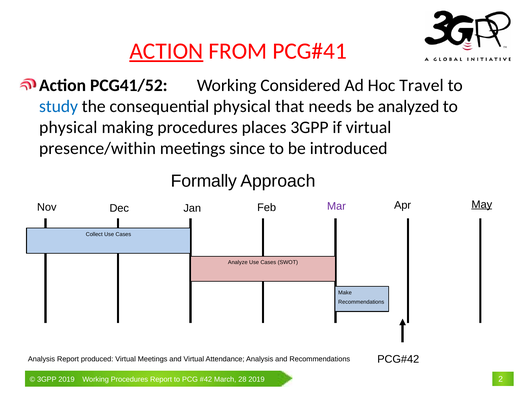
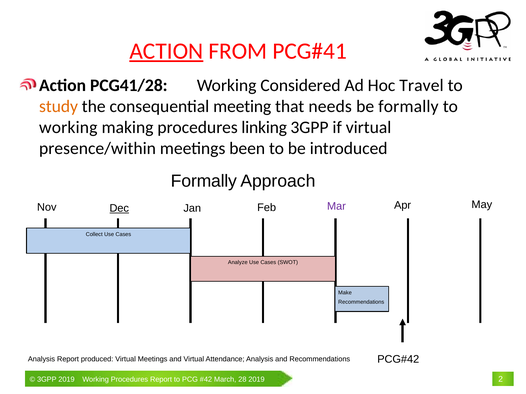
PCG41/52: PCG41/52 -> PCG41/28 (129, 85)
study colour: blue -> orange (58, 106)
consequential physical: physical -> meeting (242, 106)
be analyzed: analyzed -> formally (408, 106)
physical: physical -> working (68, 128)
places: places -> linking (264, 128)
since: since -> been (247, 149)
Dec underline: none -> present (119, 208)
May underline: present -> none (482, 205)
